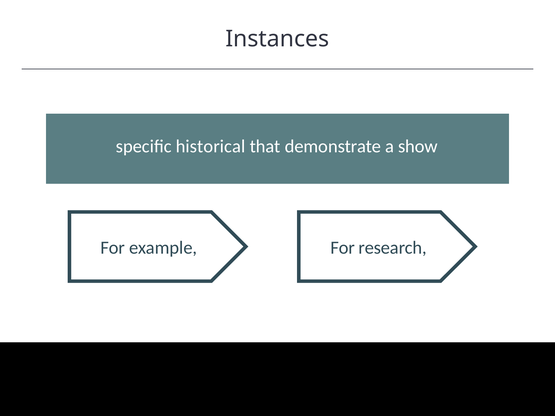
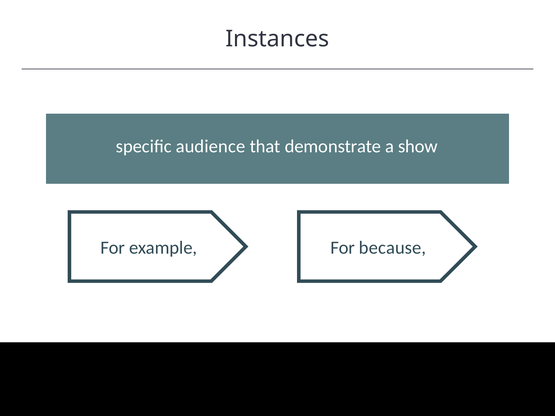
historical: historical -> audience (211, 146)
research: research -> because (393, 248)
